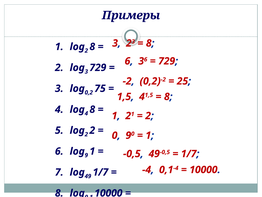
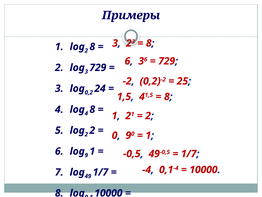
75: 75 -> 24 (100, 88)
